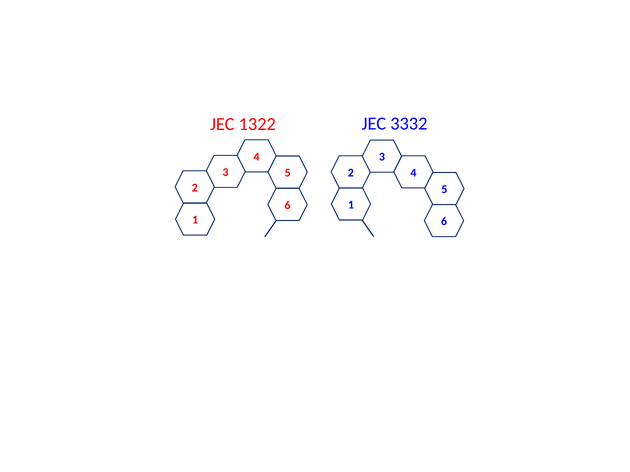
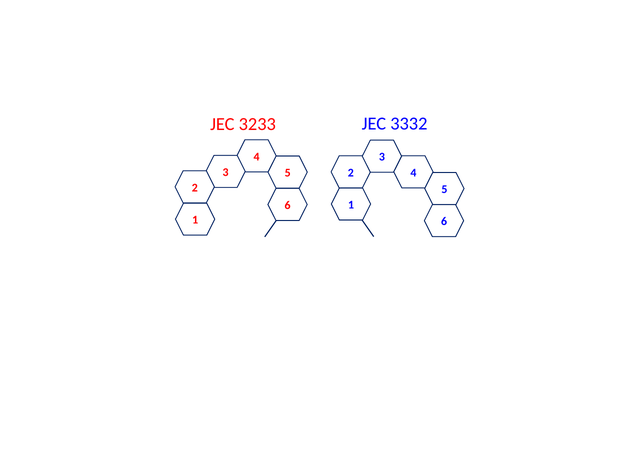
1322: 1322 -> 3233 (257, 124)
